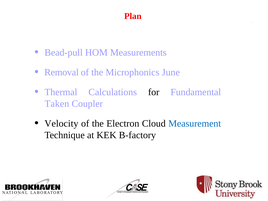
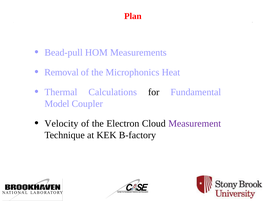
June: June -> Heat (171, 72)
Taken: Taken -> Model (57, 104)
Measurement colour: blue -> purple (195, 123)
